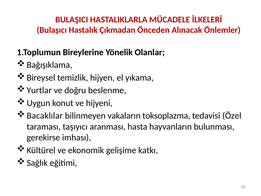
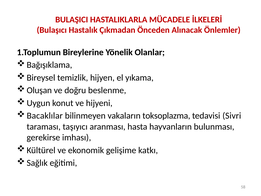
Yurtlar: Yurtlar -> Oluşan (39, 90)
Özel: Özel -> Sivri (232, 116)
